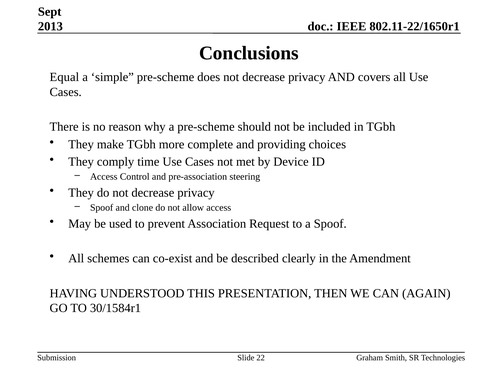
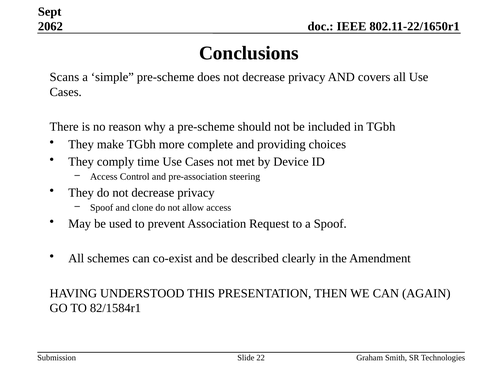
2013: 2013 -> 2062 (50, 27)
Equal: Equal -> Scans (64, 77)
30/1584r1: 30/1584r1 -> 82/1584r1 (116, 309)
